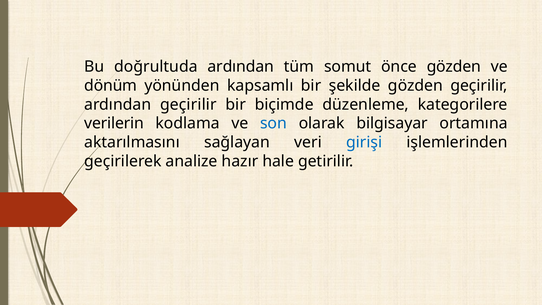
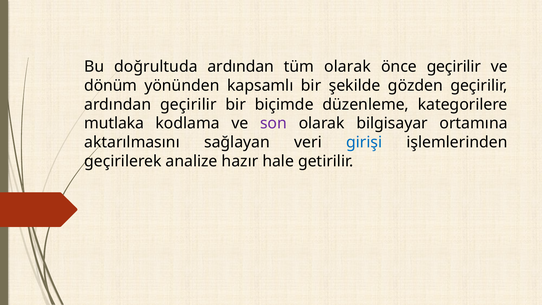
tüm somut: somut -> olarak (347, 66)
önce gözden: gözden -> geçirilir (454, 66)
verilerin: verilerin -> mutlaka (114, 123)
son colour: blue -> purple (274, 123)
